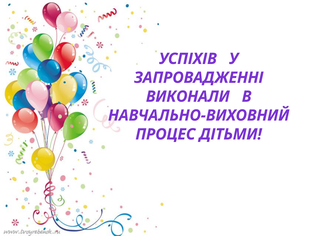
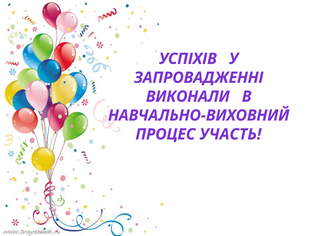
ДІТЬМИ: ДІТЬМИ -> УЧАСТЬ (230, 134)
